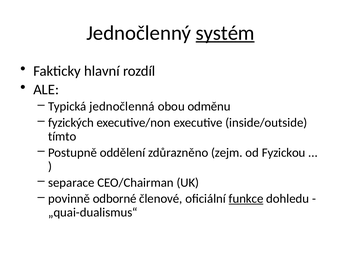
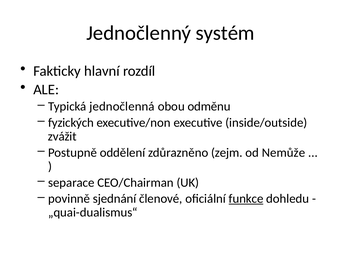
systém underline: present -> none (225, 33)
tímto: tímto -> zvážit (62, 137)
Fyzickou: Fyzickou -> Nemůže (284, 153)
odborné: odborné -> sjednání (115, 199)
